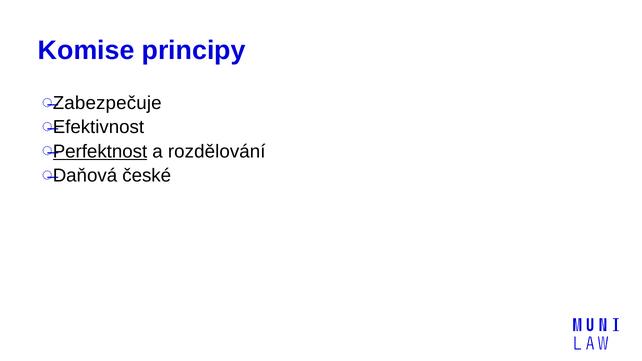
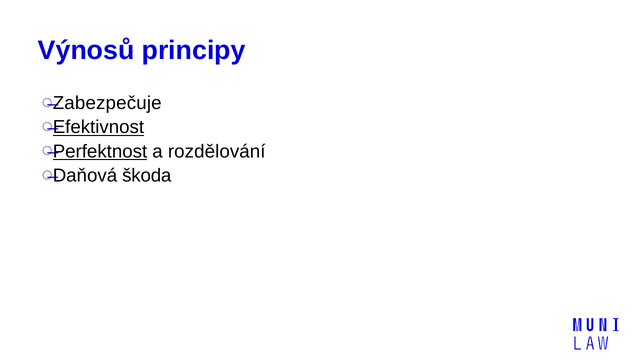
Komise: Komise -> Výnosů (86, 50)
Efektivnost underline: none -> present (98, 127)
české: české -> škoda (147, 175)
